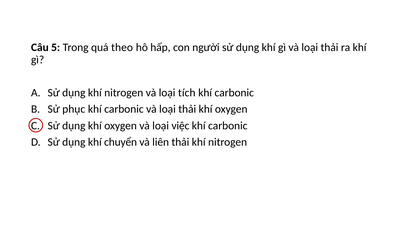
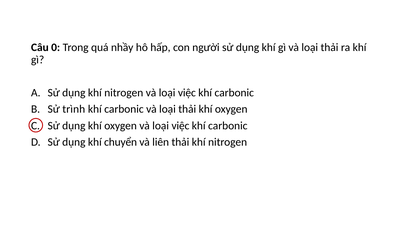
5: 5 -> 0 (56, 47)
theo: theo -> nhầy (122, 47)
nitrogen và loại tích: tích -> việc (187, 93)
phục: phục -> trình (74, 109)
